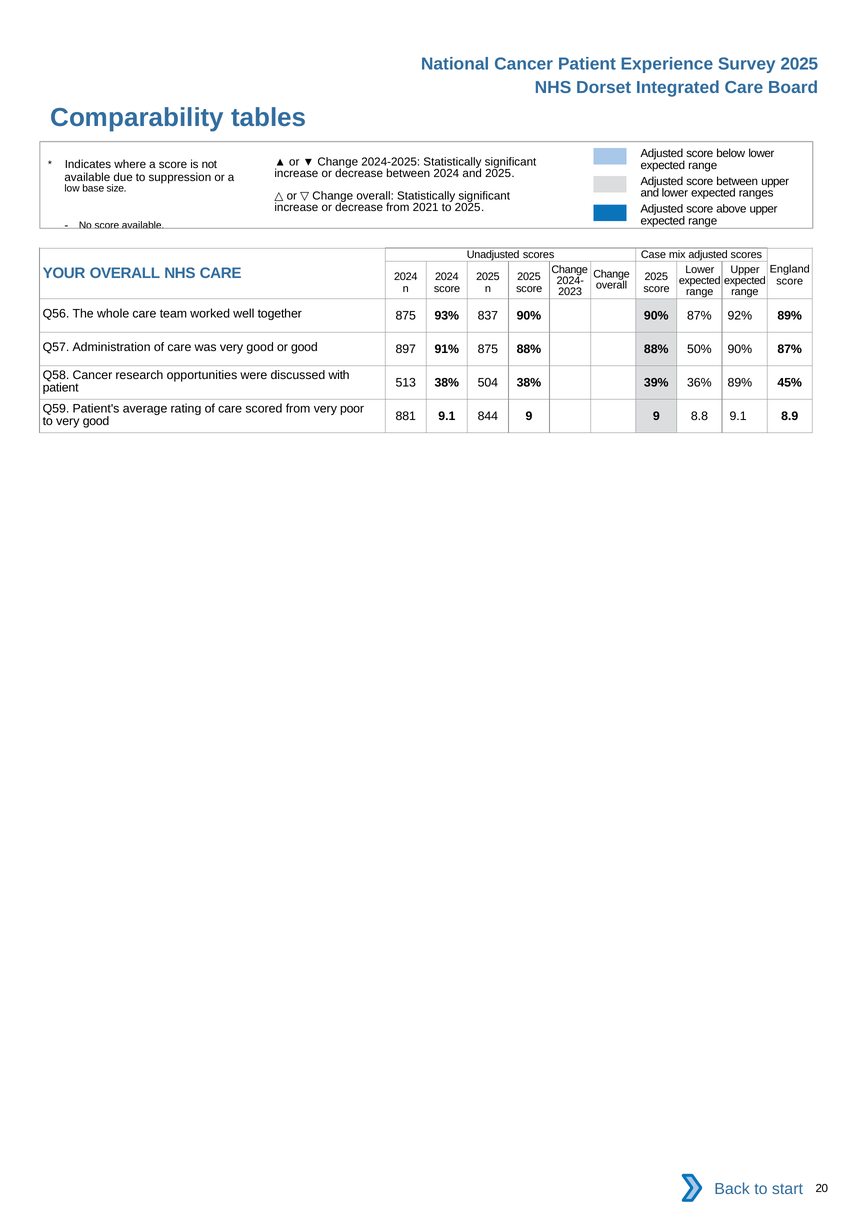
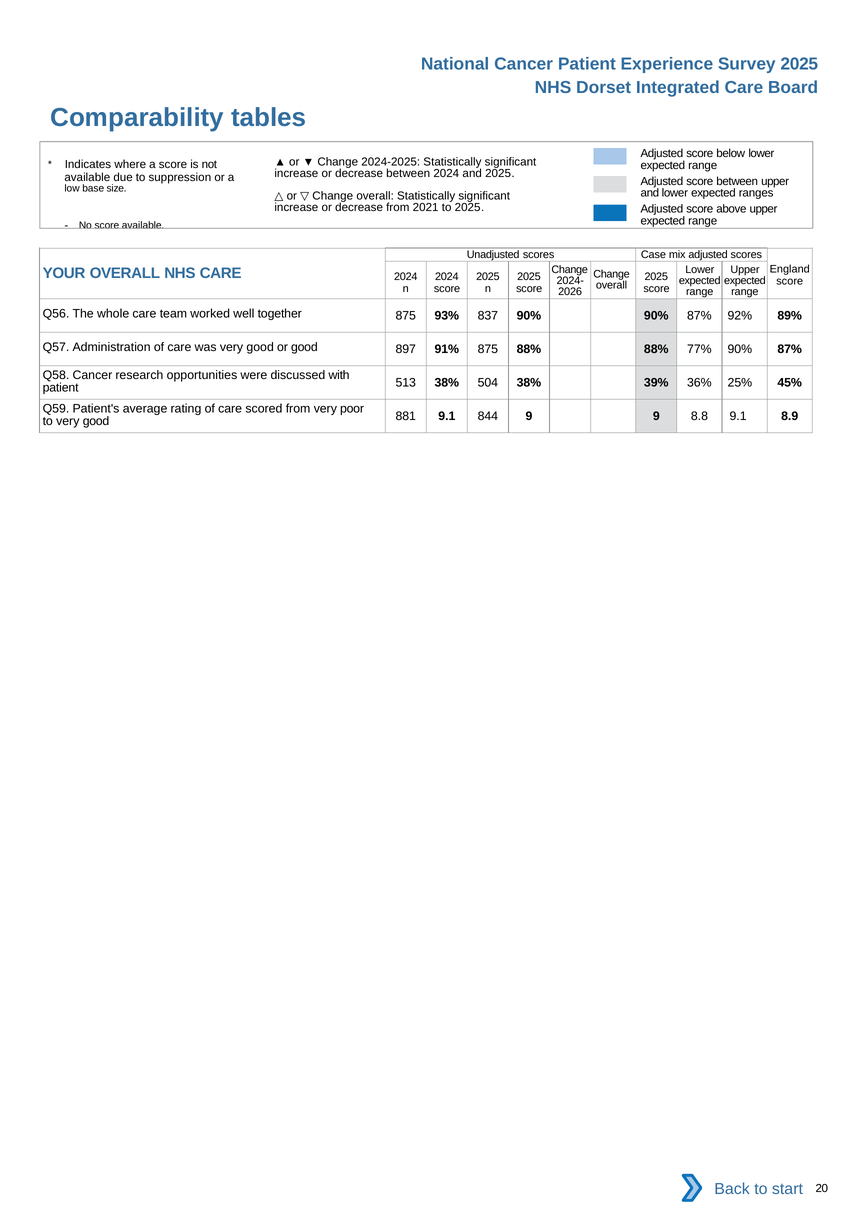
2023: 2023 -> 2026 (570, 292)
50%: 50% -> 77% (699, 349)
36% 89%: 89% -> 25% (740, 383)
